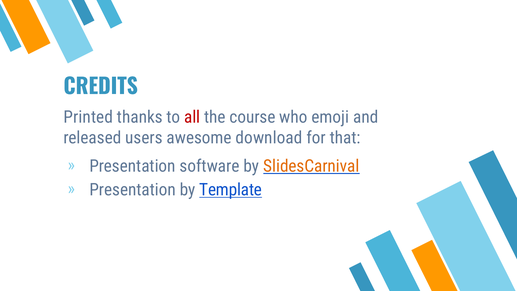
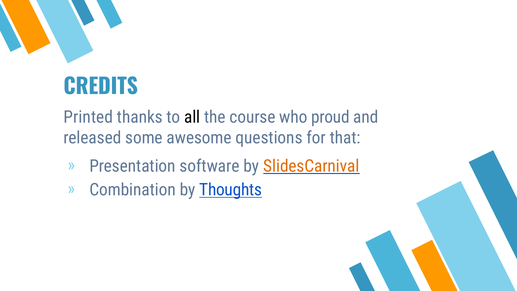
all colour: red -> black (192, 117)
emoji: emoji -> proud (330, 117)
users: users -> some (144, 138)
download: download -> questions (269, 138)
Presentation: Presentation -> Combination (133, 190)
Template: Template -> Thoughts (231, 190)
